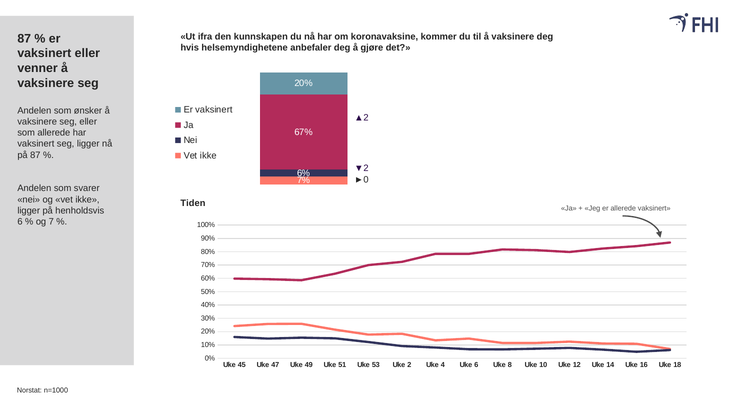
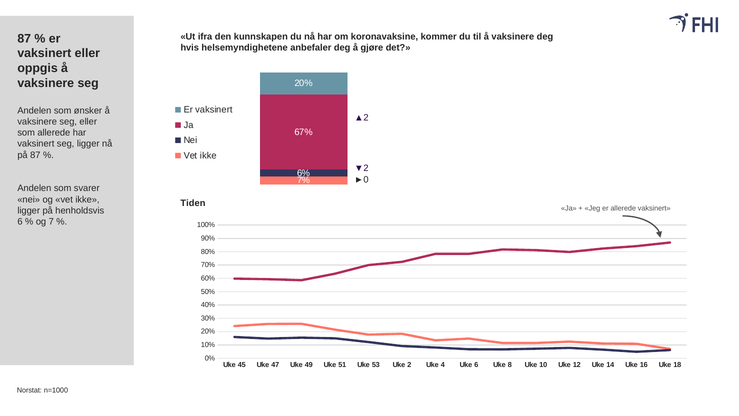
venner: venner -> oppgis (38, 68)
